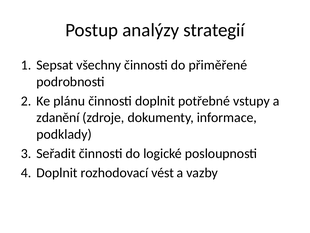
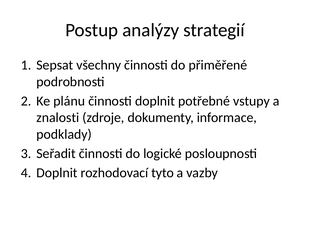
zdanění: zdanění -> znalosti (58, 117)
vést: vést -> tyto (163, 173)
